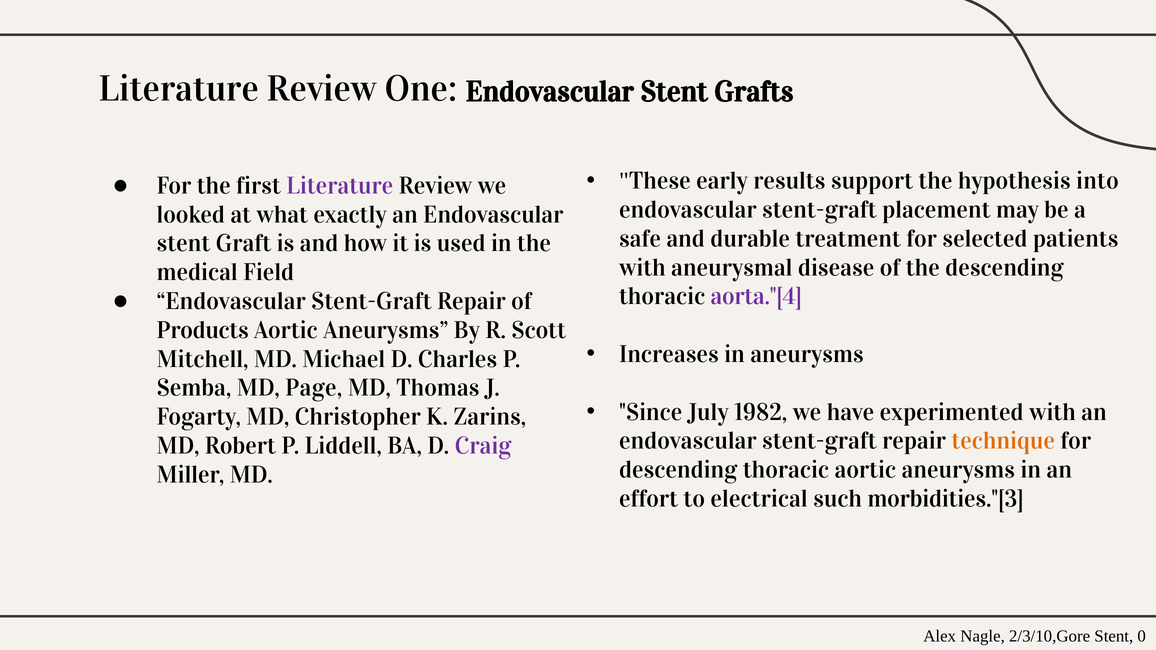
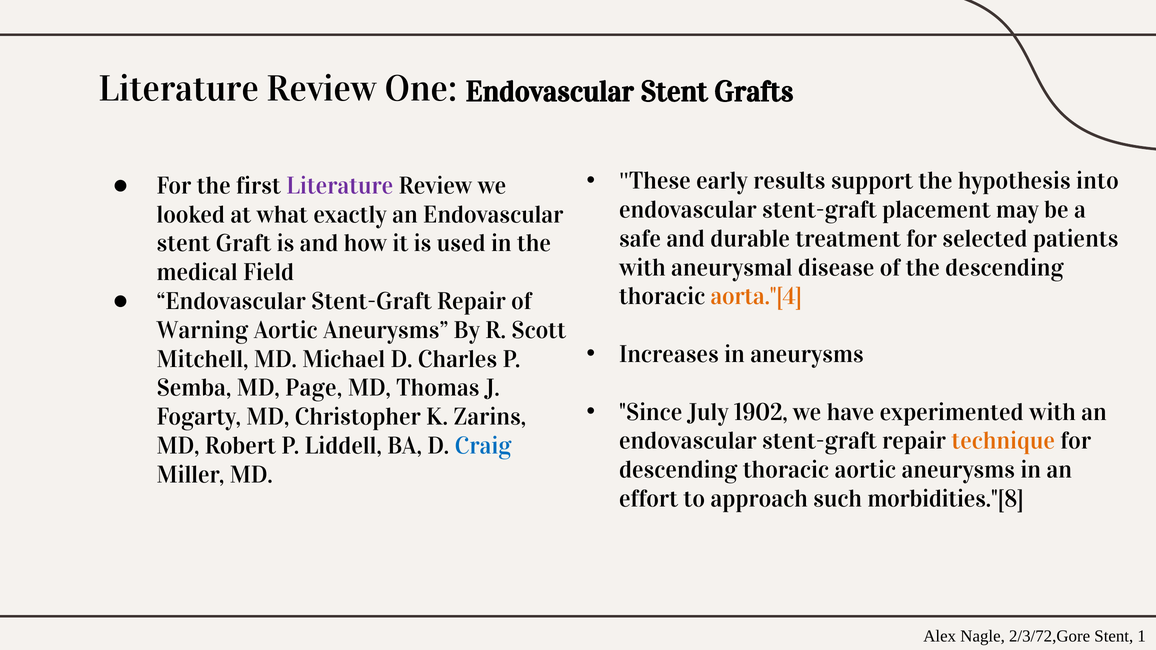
aorta."[4 colour: purple -> orange (756, 297)
Products: Products -> Warning (202, 330)
1982: 1982 -> 1902 (761, 412)
Craig colour: purple -> blue (483, 446)
electrical: electrical -> approach (759, 499)
morbidities."[3: morbidities."[3 -> morbidities."[8 (946, 499)
2/3/10,Gore: 2/3/10,Gore -> 2/3/72,Gore (1050, 637)
0: 0 -> 1 (1142, 637)
